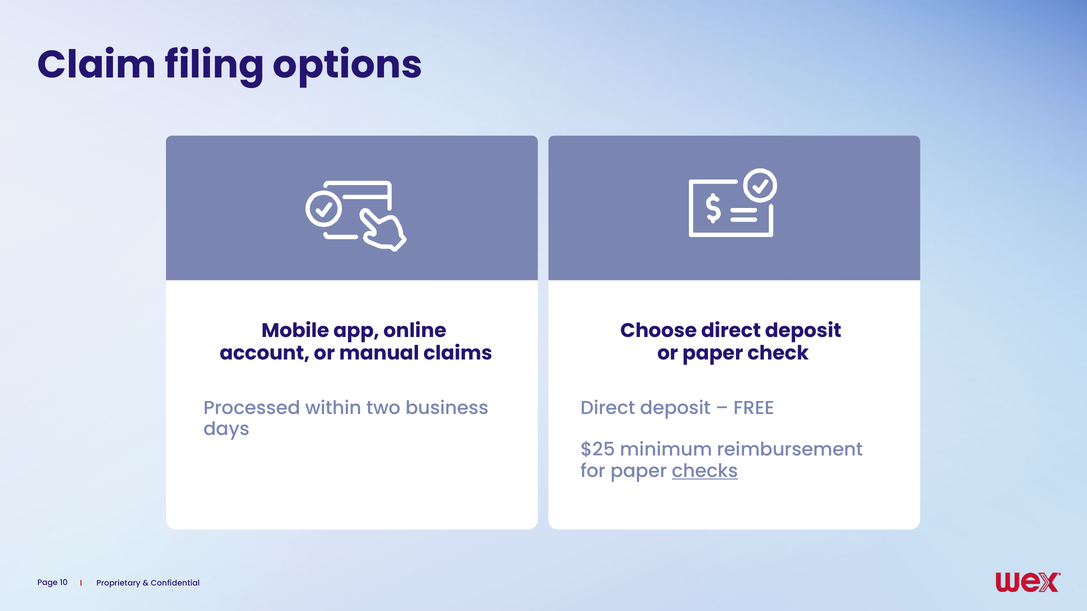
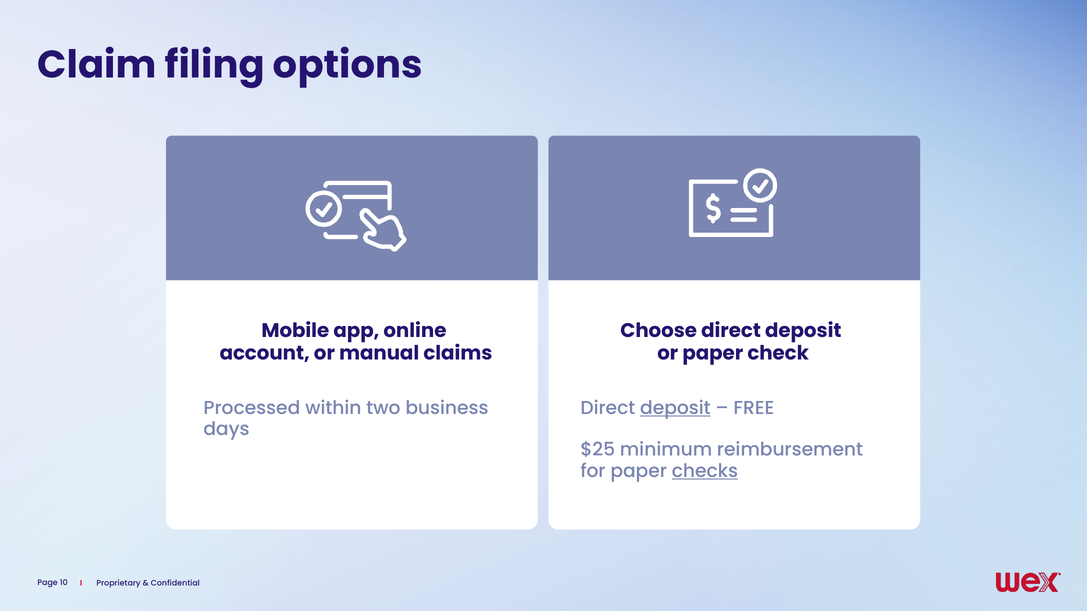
deposit underline: none -> present (675, 408)
